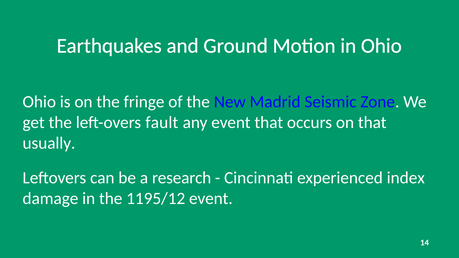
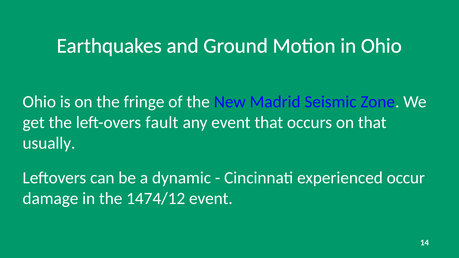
research: research -> dynamic (182, 178)
index: index -> occur (406, 178)
1195/12: 1195/12 -> 1474/12 (156, 199)
